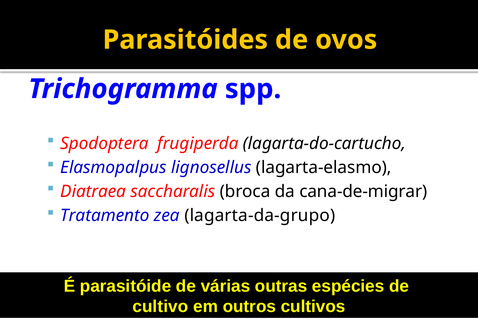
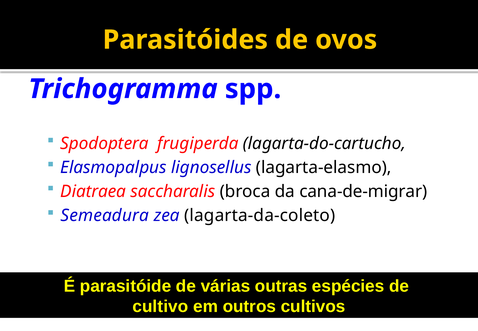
Tratamento: Tratamento -> Semeadura (105, 215)
lagarta-da-grupo: lagarta-da-grupo -> lagarta-da-coleto (260, 215)
